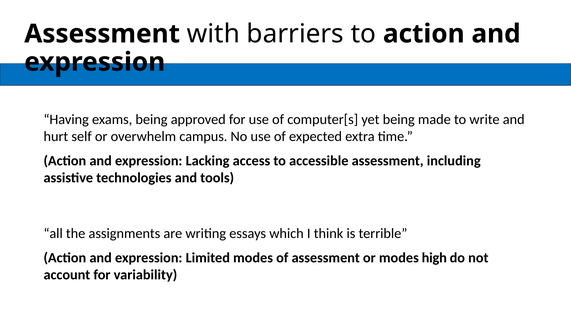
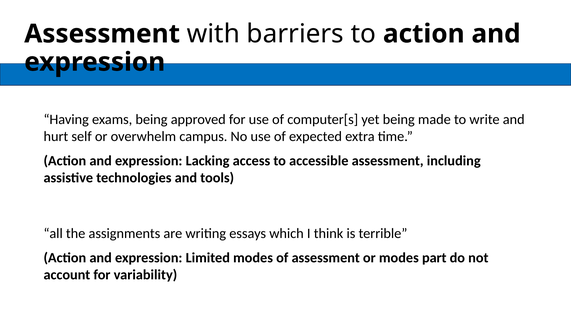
high: high -> part (434, 258)
